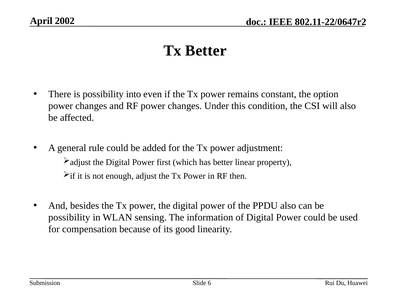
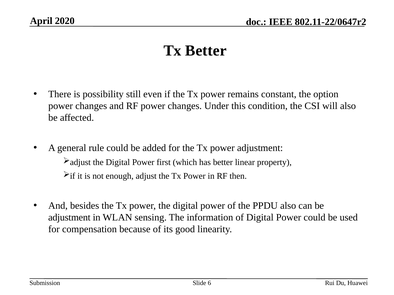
2002: 2002 -> 2020 (65, 21)
into: into -> still (133, 94)
possibility: possibility -> adjustment (69, 218)
